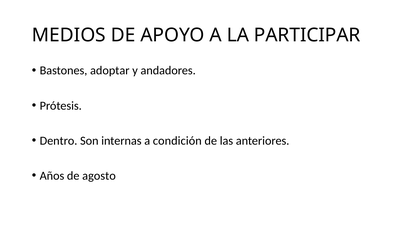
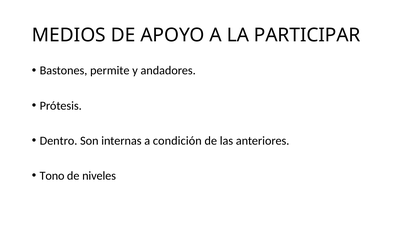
adoptar: adoptar -> permite (110, 71)
Años: Años -> Tono (52, 176)
agosto: agosto -> niveles (99, 176)
